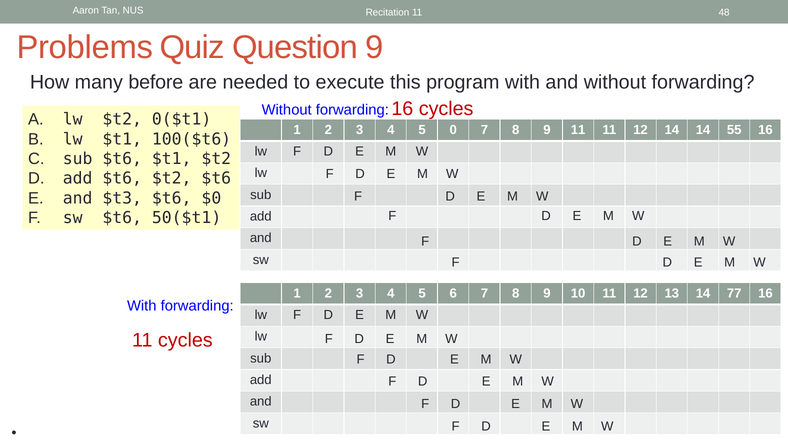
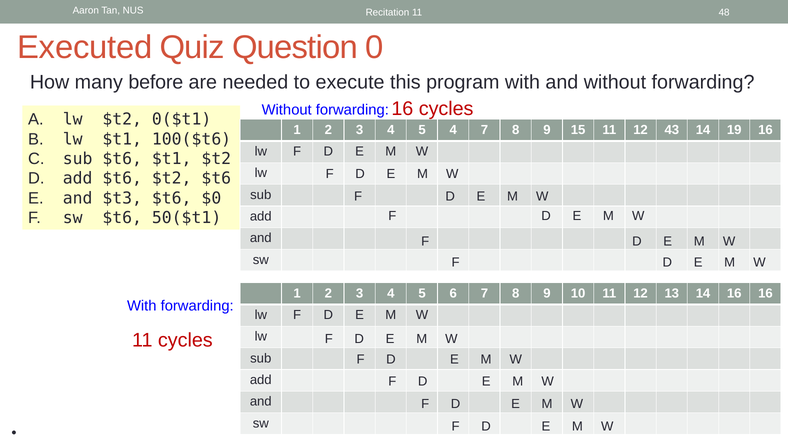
Problems: Problems -> Executed (85, 47)
Question 9: 9 -> 0 (374, 47)
5 0: 0 -> 4 (453, 130)
9 11: 11 -> 15 (578, 130)
12 14: 14 -> 43 (672, 130)
55: 55 -> 19 (734, 130)
14 77: 77 -> 16 (734, 293)
